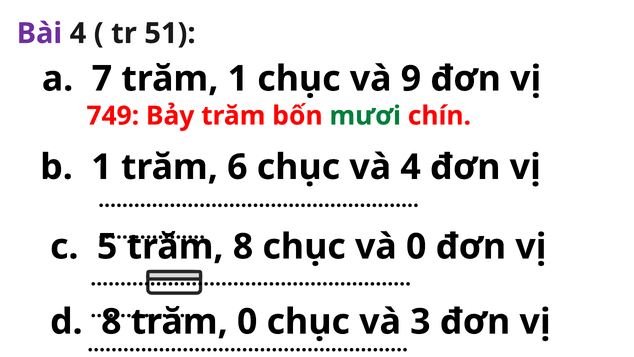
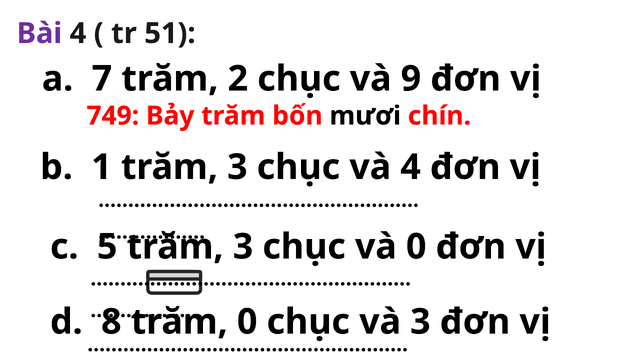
trăm 1: 1 -> 2 (238, 79)
mươi colour: green -> black (365, 116)
1 trăm 6: 6 -> 3 (237, 167)
5 trăm 8: 8 -> 3 (243, 246)
